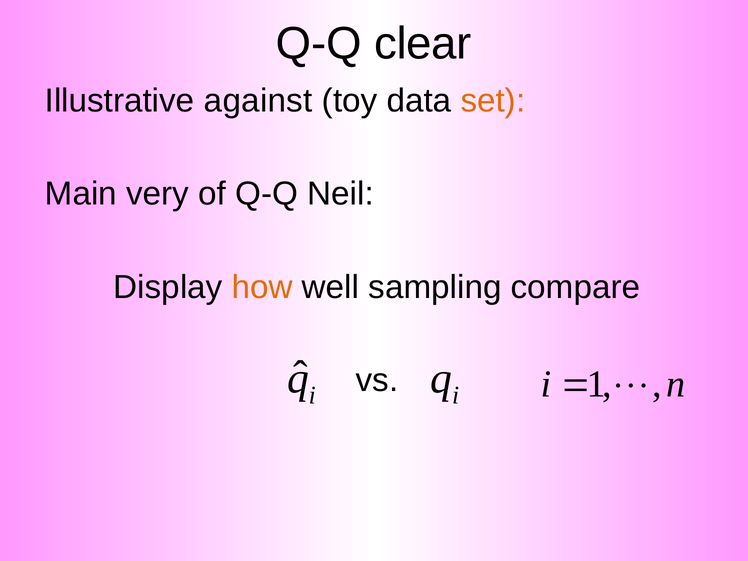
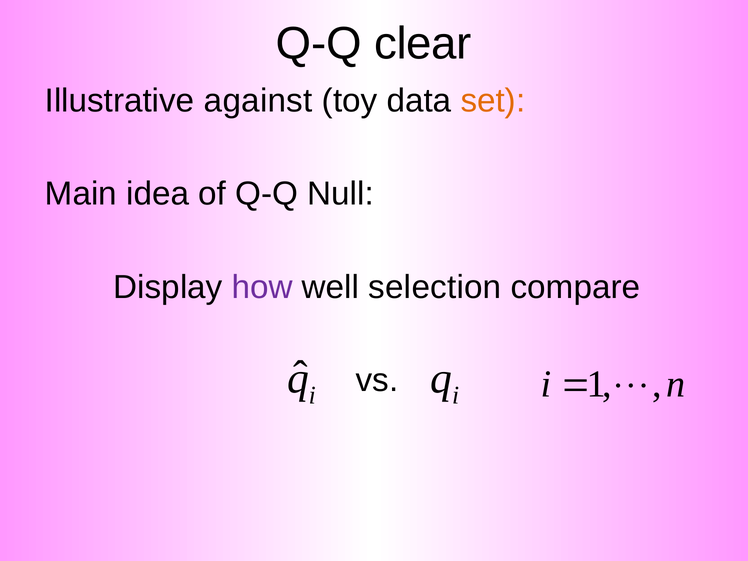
very: very -> idea (158, 194)
Neil: Neil -> Null (341, 194)
how colour: orange -> purple (262, 287)
sampling: sampling -> selection (435, 287)
